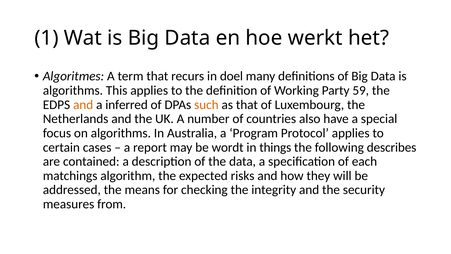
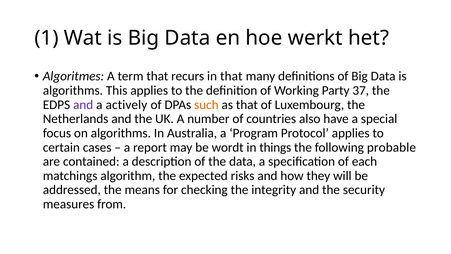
in doel: doel -> that (231, 76)
59: 59 -> 37 (361, 90)
and colour: orange -> purple (83, 105)
inferred: inferred -> actively (126, 105)
describes: describes -> probable (391, 147)
